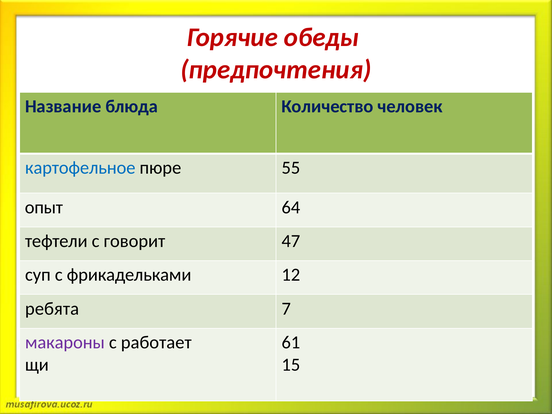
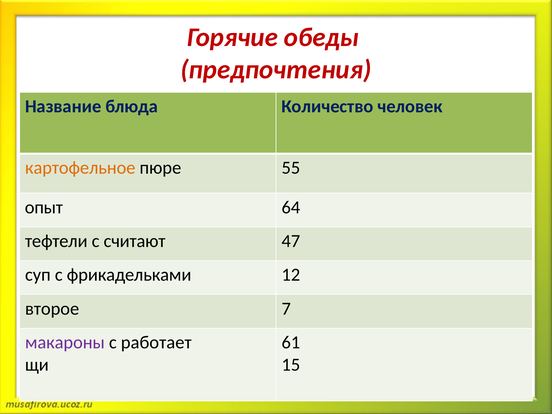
картофельное colour: blue -> orange (80, 168)
говорит: говорит -> считают (135, 241)
ребята: ребята -> второе (52, 309)
